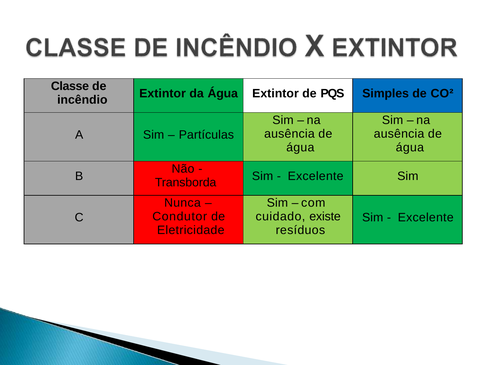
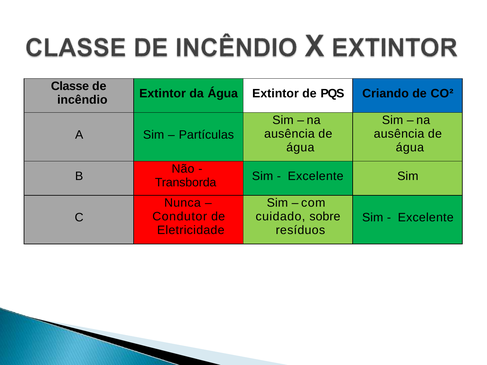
Simples: Simples -> Criando (386, 94)
existe: existe -> sobre (325, 217)
